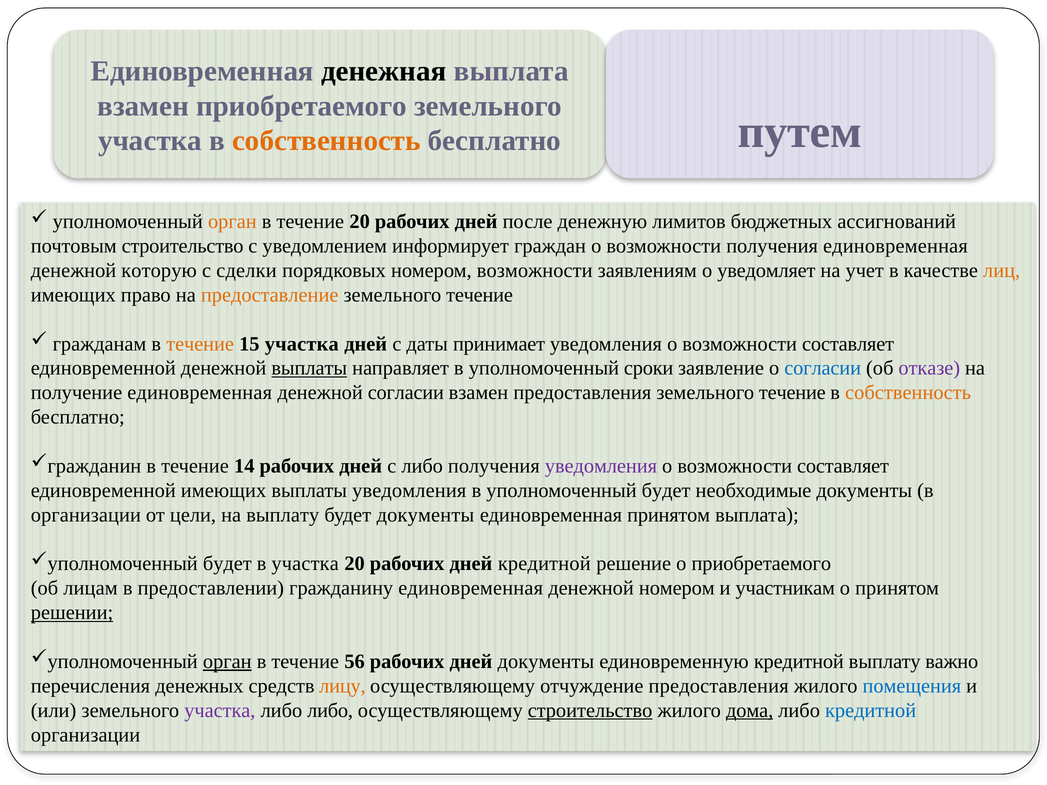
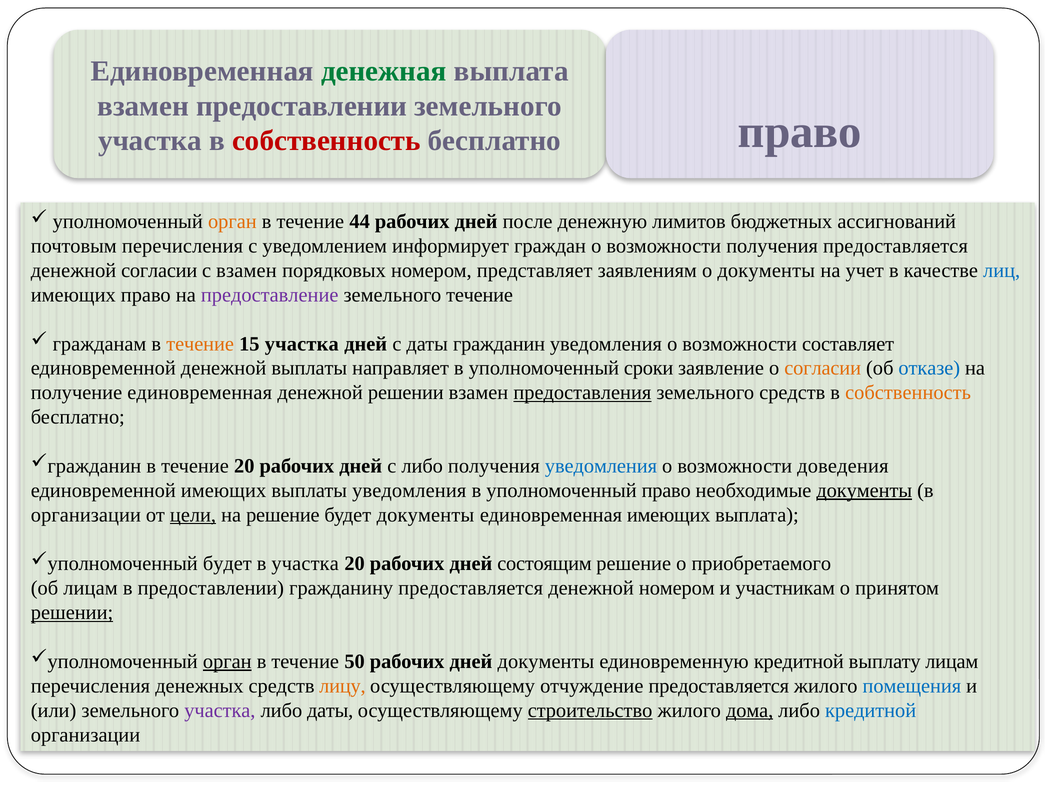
денежная colour: black -> green (384, 71)
взамен приобретаемого: приобретаемого -> предоставлении (302, 106)
собственность colour: orange -> red (326, 141)
бесплатно путем: путем -> право (800, 132)
течение 20: 20 -> 44 (360, 222)
почтовым строительство: строительство -> перечисления (182, 246)
получения единовременная: единовременная -> предоставляется (895, 246)
денежной которую: которую -> согласии (159, 271)
с сделки: сделки -> взамен (246, 271)
номером возможности: возможности -> представляет (535, 271)
о уведомляет: уведомляет -> документы (766, 271)
лиц colour: orange -> blue (1002, 271)
предоставление colour: orange -> purple (270, 295)
принимает: принимает -> гражданин (499, 344)
выплаты underline: present -> none (309, 368)
согласии colour: blue -> orange (823, 368)
отказе colour: purple -> blue (929, 368)
денежной согласии: согласии -> решении (406, 393)
предоставления underline: none -> present (582, 393)
течение: течение -> средств (792, 393)
течение 14: 14 -> 20 (244, 466)
уведомления colour: purple -> blue (601, 466)
составляет: составляет -> доведения (843, 466)
уполномоченный будет: будет -> право (666, 491)
документы underline: none -> present (864, 491)
цели underline: none -> present (193, 515)
на выплату: выплату -> решение (283, 515)
единовременная принятом: принятом -> имеющих (669, 515)
дней кредитной: кредитной -> состоящим (545, 564)
гражданину единовременная: единовременная -> предоставляется (471, 588)
56: 56 -> 50 (355, 662)
выплату важно: важно -> лицам (952, 662)
отчуждение предоставления: предоставления -> предоставляется (719, 686)
либо либо: либо -> даты (330, 711)
